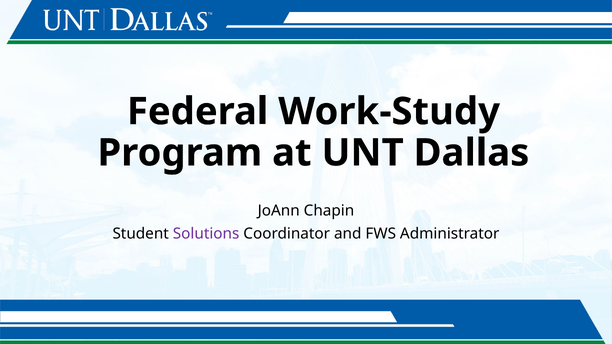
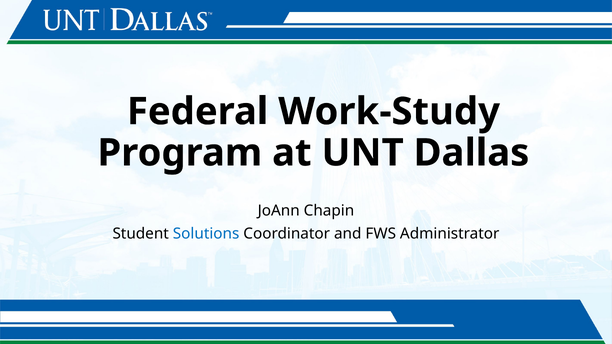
Solutions colour: purple -> blue (206, 234)
